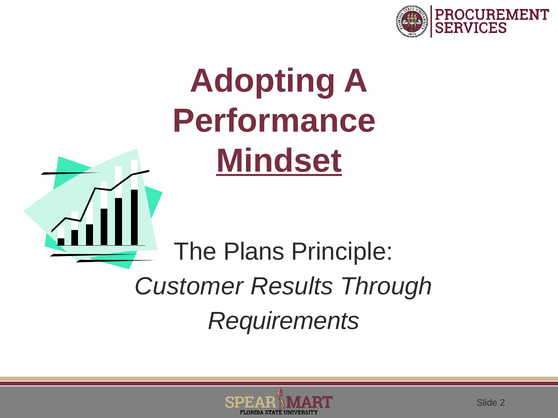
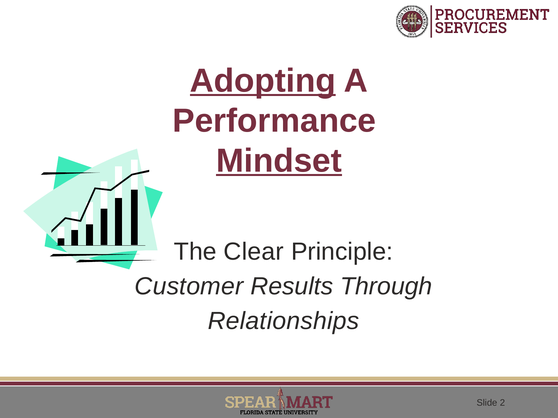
Adopting underline: none -> present (263, 81)
Plans: Plans -> Clear (254, 252)
Requirements: Requirements -> Relationships (283, 321)
